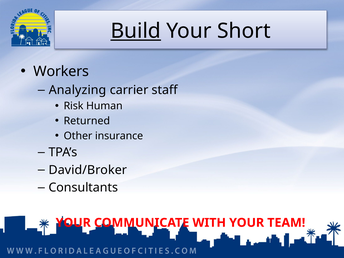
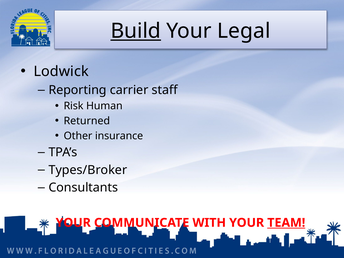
Short: Short -> Legal (244, 31)
Workers: Workers -> Lodwick (61, 72)
Analyzing: Analyzing -> Reporting (78, 90)
David/Broker: David/Broker -> Types/Broker (88, 170)
TEAM underline: none -> present (286, 223)
